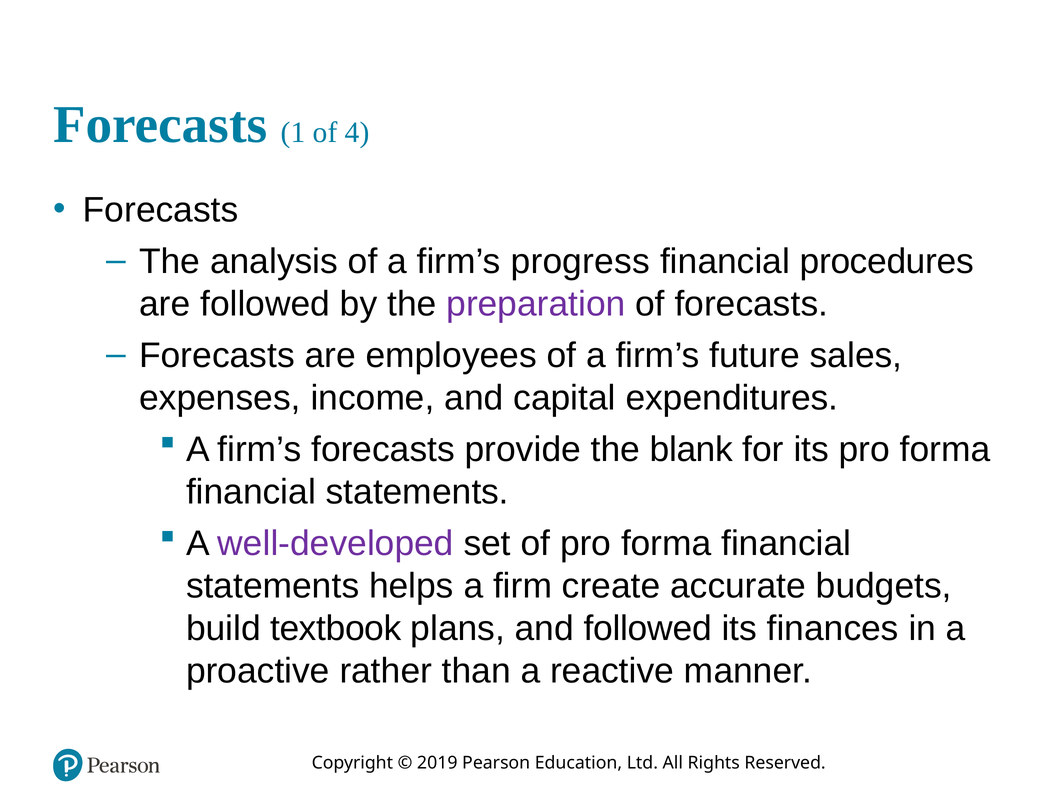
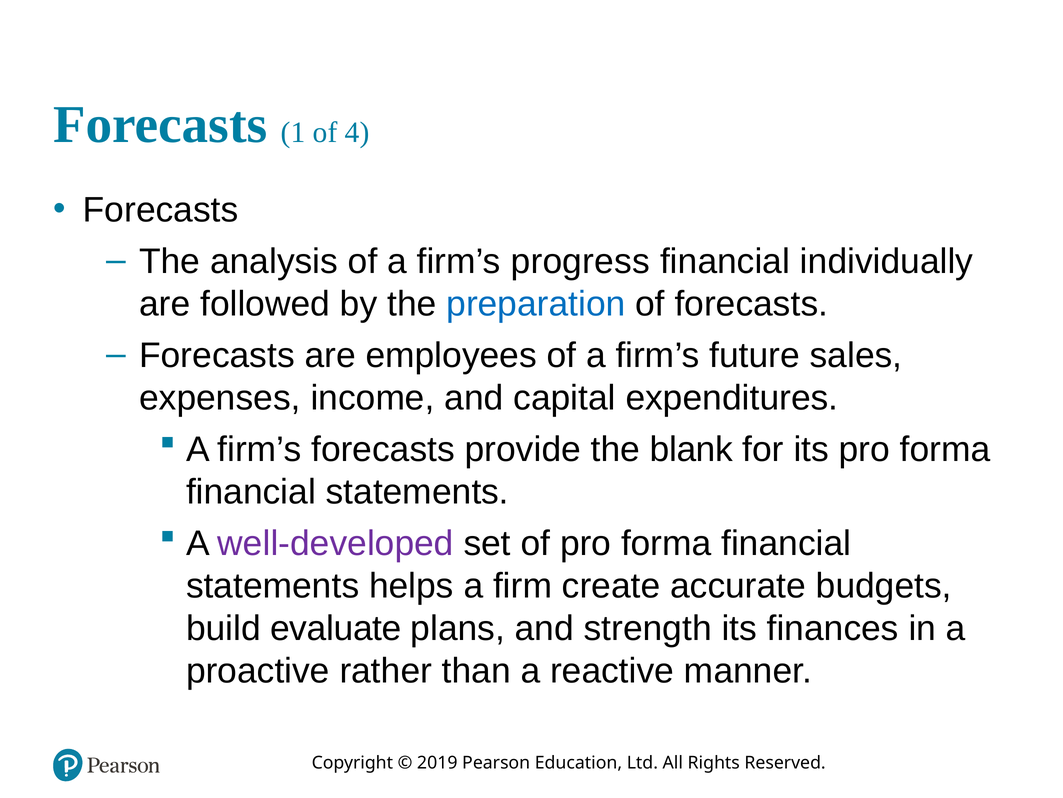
procedures: procedures -> individually (887, 261)
preparation colour: purple -> blue (536, 304)
textbook: textbook -> evaluate (336, 628)
and followed: followed -> strength (648, 628)
